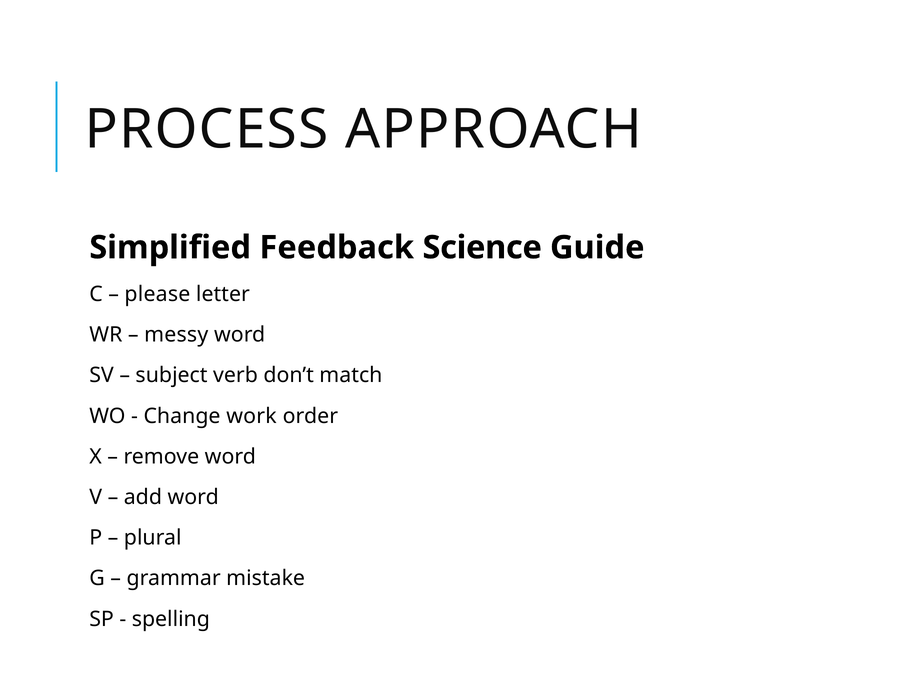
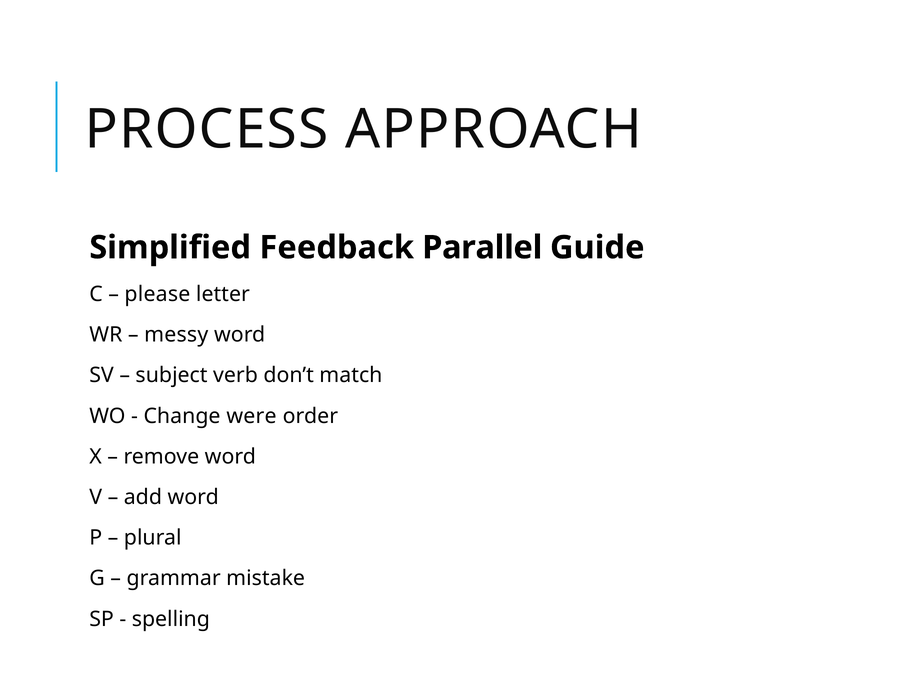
Science: Science -> Parallel (482, 247)
work: work -> were (252, 416)
